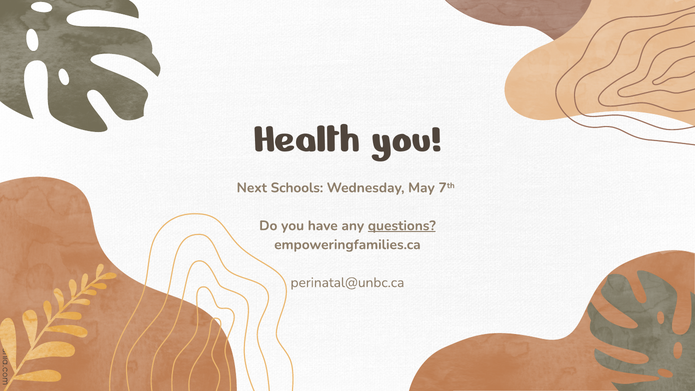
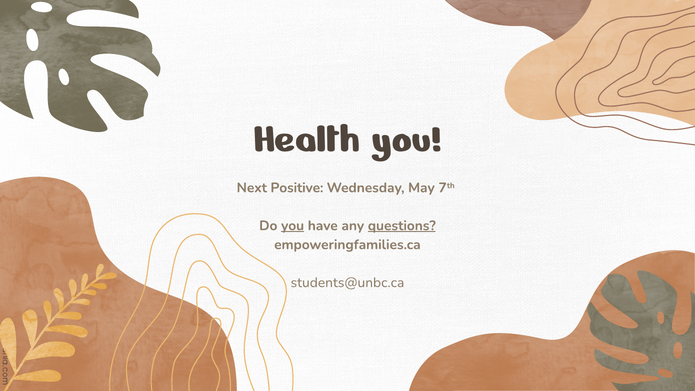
Schools: Schools -> Positive (297, 188)
you underline: none -> present (293, 226)
perinatal@unbc.ca: perinatal@unbc.ca -> students@unbc.ca (347, 282)
